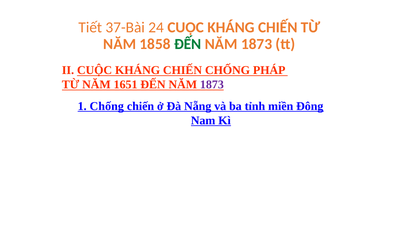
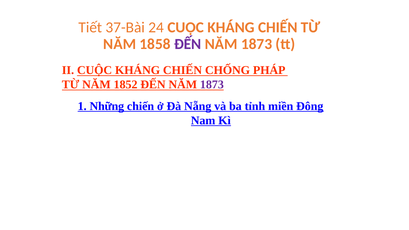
ĐẾN colour: green -> purple (188, 44)
1651: 1651 -> 1852 (126, 85)
1 Chống: Chống -> Những (107, 106)
